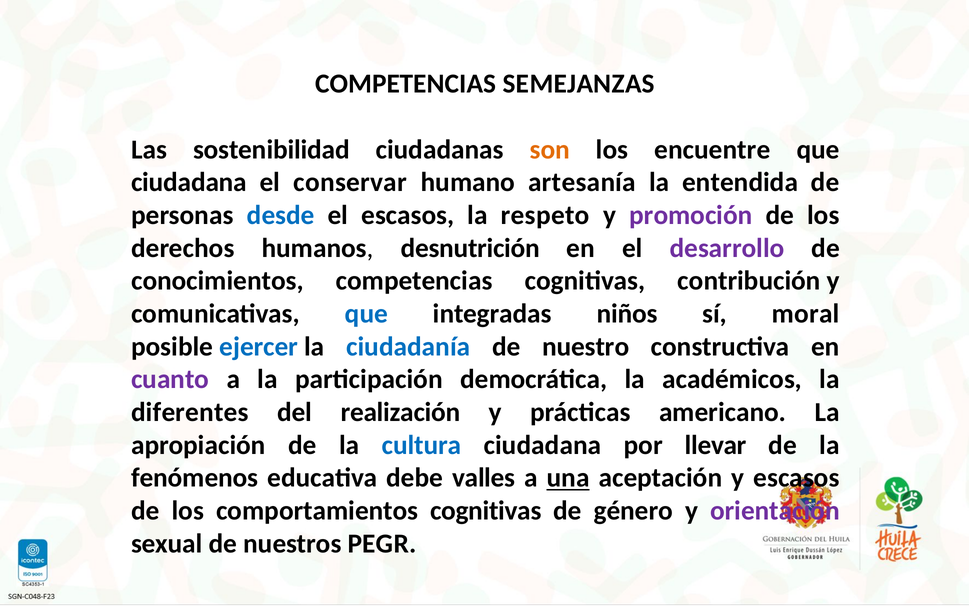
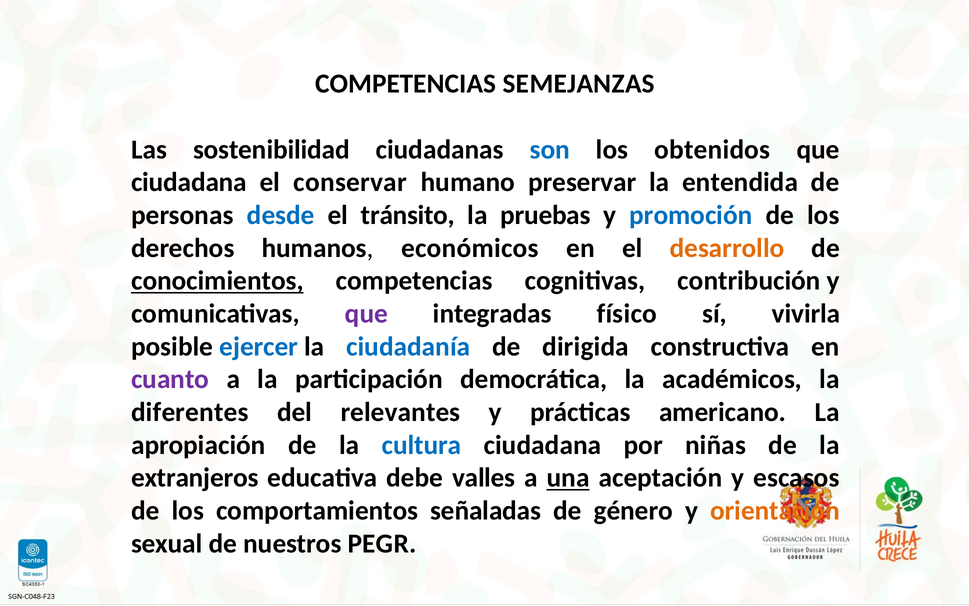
son colour: orange -> blue (550, 150)
encuentre: encuentre -> obtenidos (712, 150)
artesanía: artesanía -> preservar (582, 182)
el escasos: escasos -> tránsito (408, 215)
respeto: respeto -> pruebas (545, 215)
promoción colour: purple -> blue (691, 215)
desnutrición: desnutrición -> económicos (470, 248)
desarrollo colour: purple -> orange (727, 248)
conocimientos underline: none -> present (217, 281)
que colour: blue -> purple (366, 314)
niños: niños -> físico (627, 314)
moral: moral -> vivirla (806, 314)
nuestro: nuestro -> dirigida (586, 346)
realización: realización -> relevantes (400, 412)
llevar: llevar -> niñas (716, 445)
fenómenos: fenómenos -> extranjeros (195, 478)
comportamientos cognitivas: cognitivas -> señaladas (486, 511)
orientación colour: purple -> orange (775, 511)
